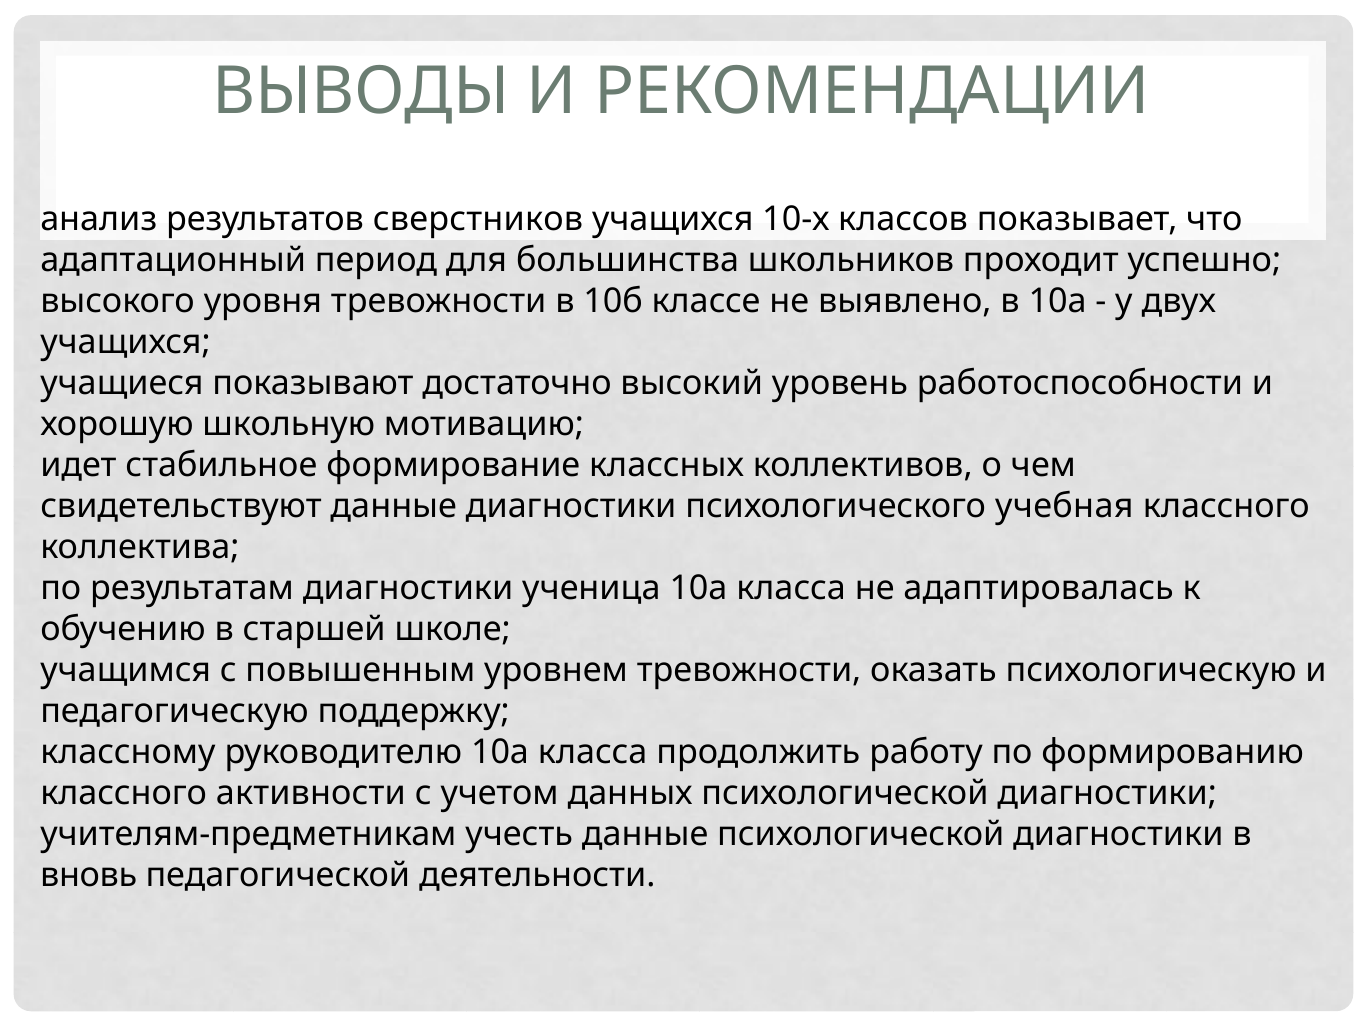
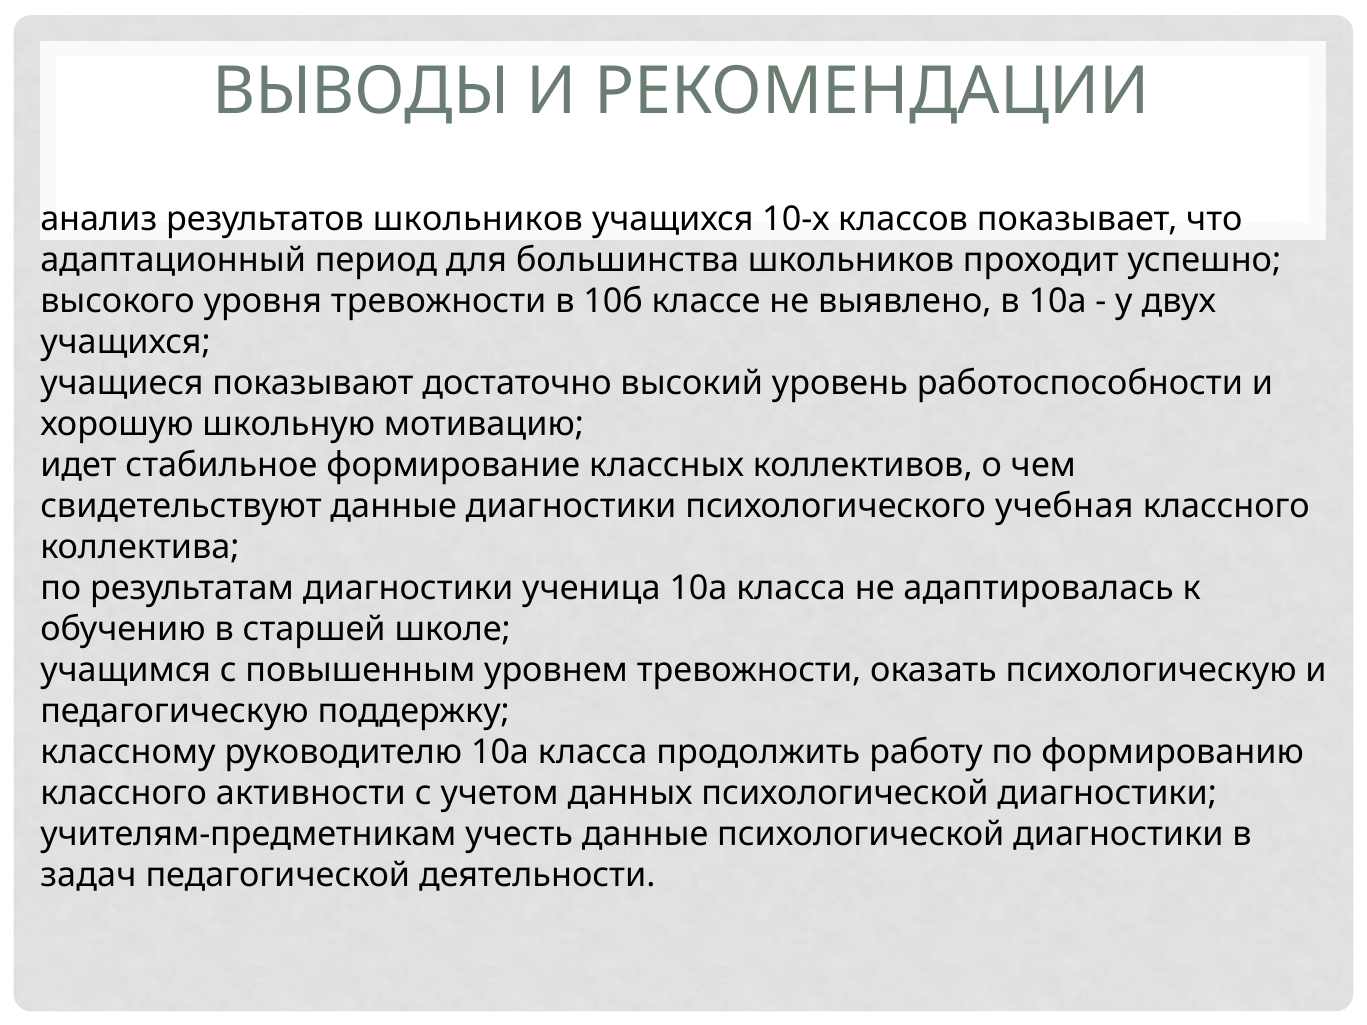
результатов сверстников: сверстников -> школьников (478, 219)
вновь: вновь -> задач (88, 875)
